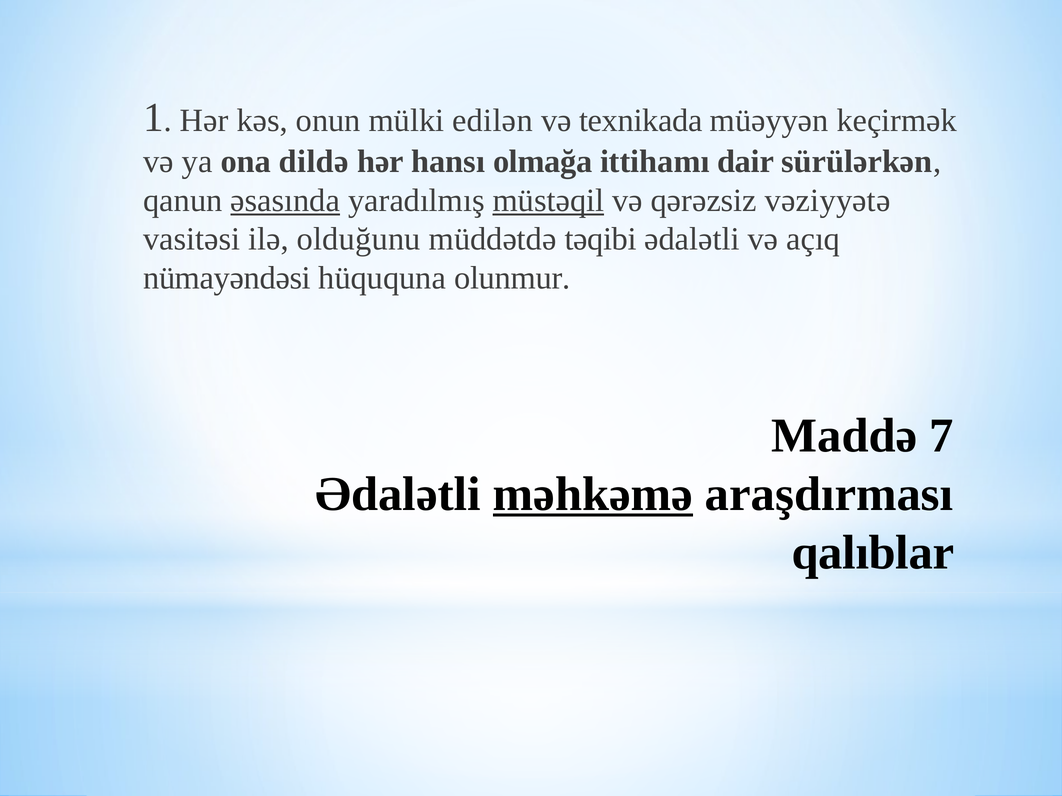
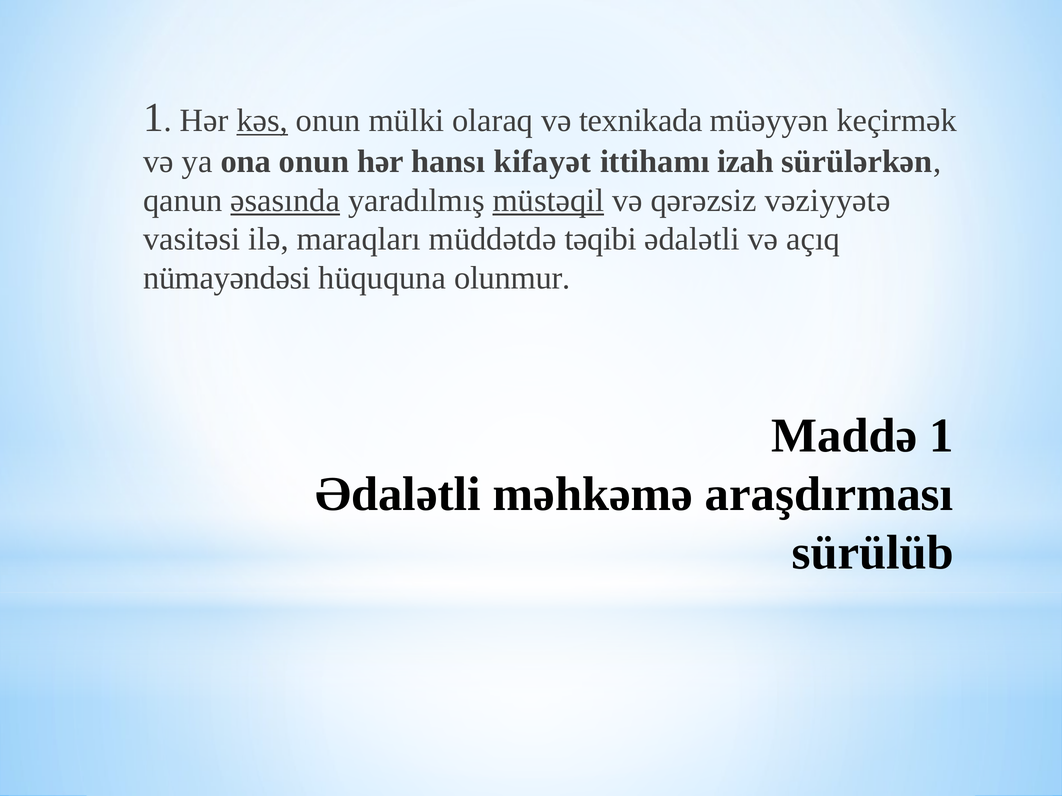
kəs underline: none -> present (262, 121)
edilən: edilən -> olaraq (493, 121)
ona dildə: dildə -> onun (314, 162)
olmağa: olmağa -> kifayət (542, 162)
dair: dair -> izah (746, 162)
olduğunu: olduğunu -> maraqları (359, 239)
Maddə 7: 7 -> 1 (942, 436)
məhkəmə underline: present -> none (593, 495)
qalıblar: qalıblar -> sürülüb (873, 553)
